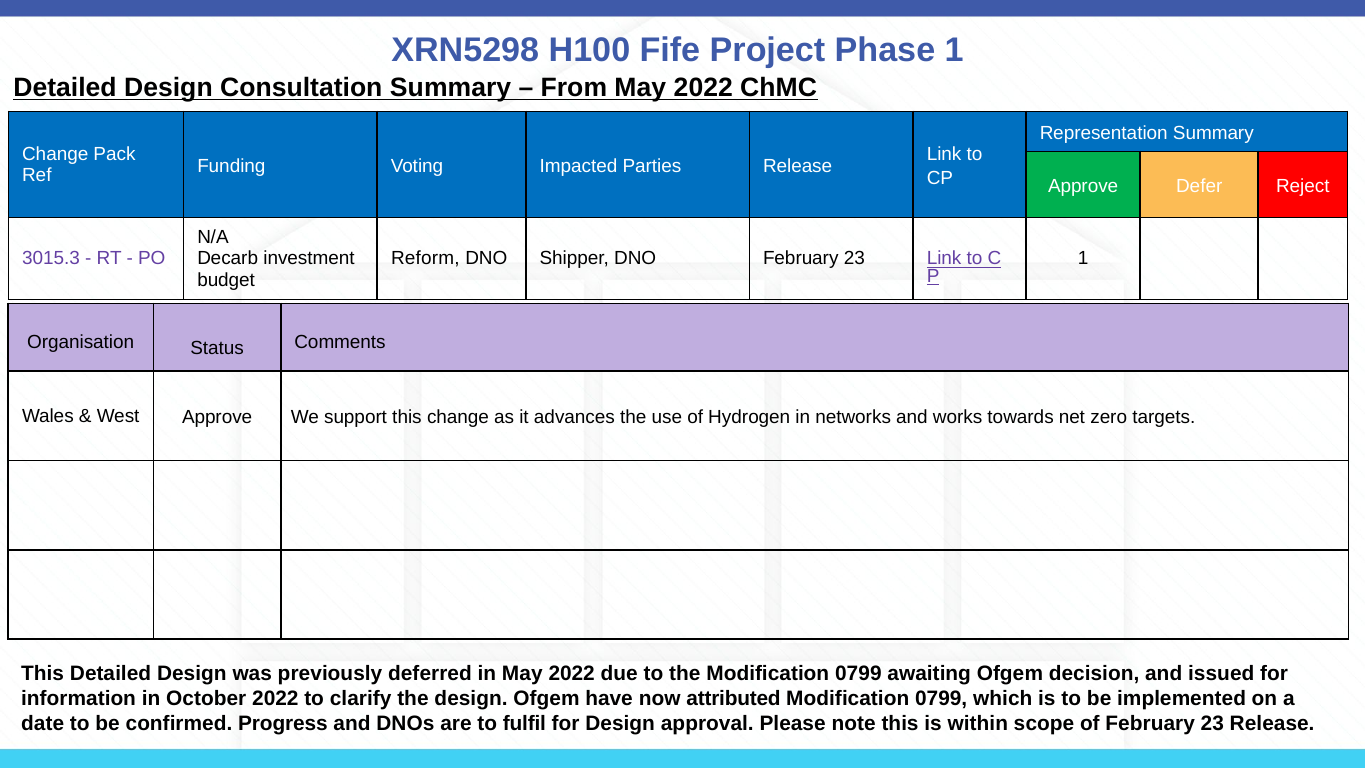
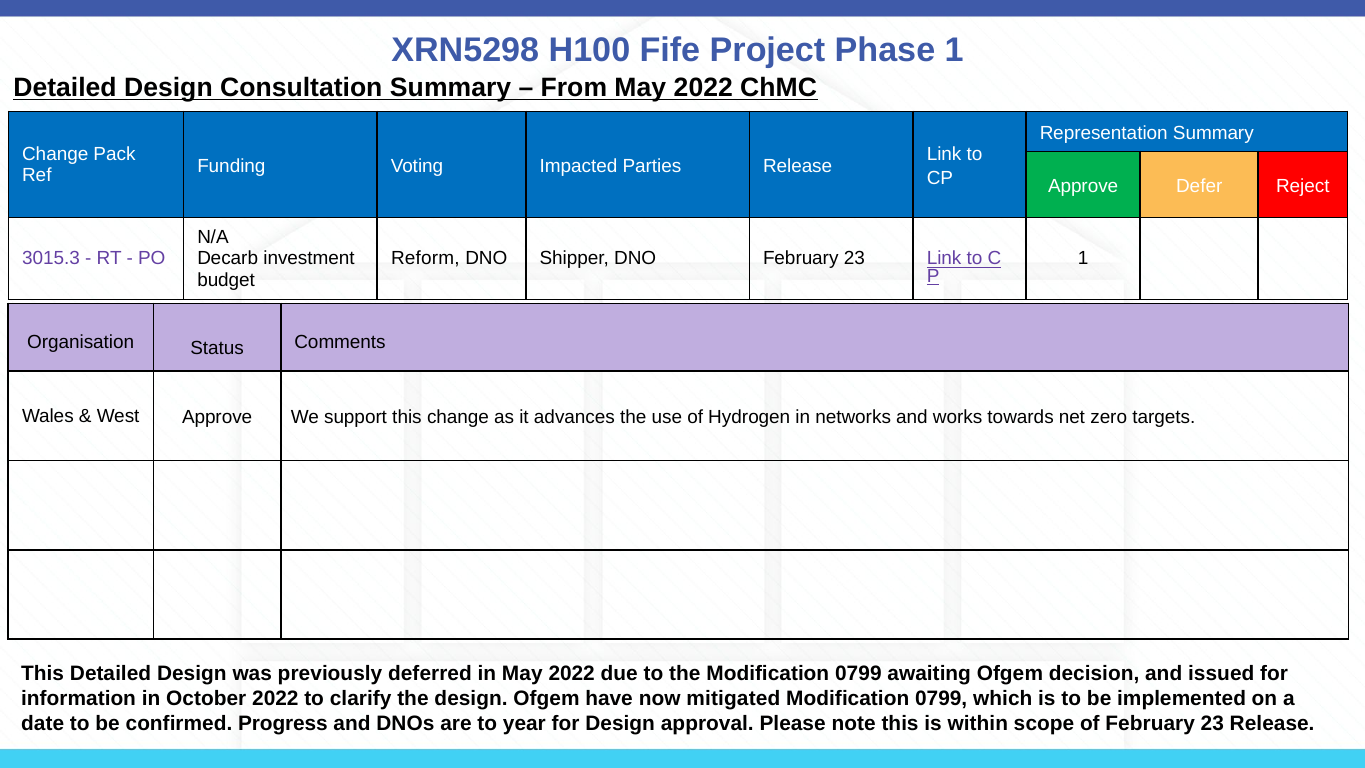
attributed: attributed -> mitigated (733, 698)
fulfil: fulfil -> year (524, 723)
